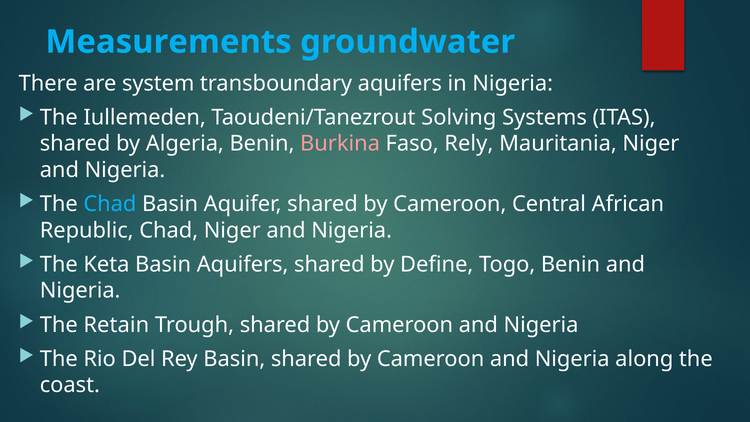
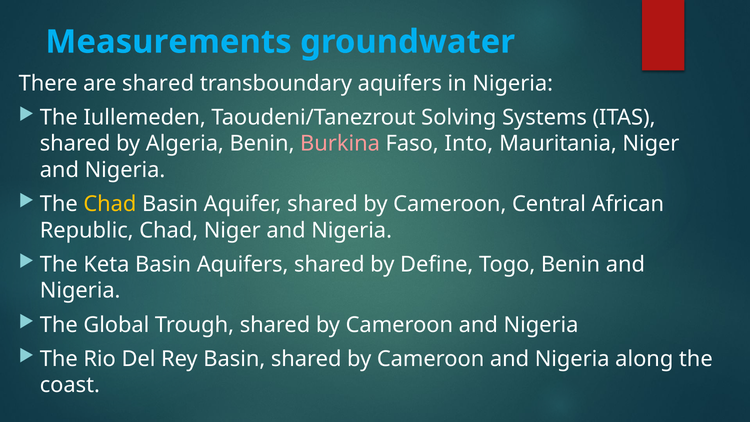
are system: system -> shared (158, 83)
Rely: Rely -> Into (469, 144)
Chad colour: light blue -> yellow (110, 204)
Retain: Retain -> Global (116, 325)
